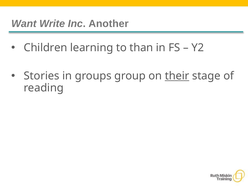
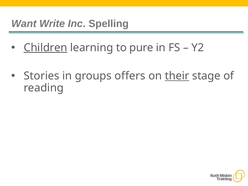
Another: Another -> Spelling (109, 24)
Children underline: none -> present (45, 48)
than: than -> pure (141, 48)
group: group -> offers (130, 76)
